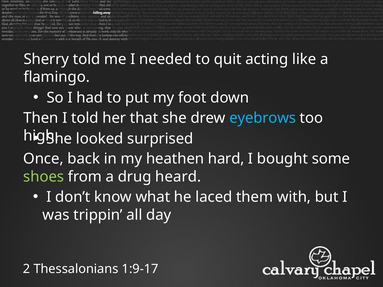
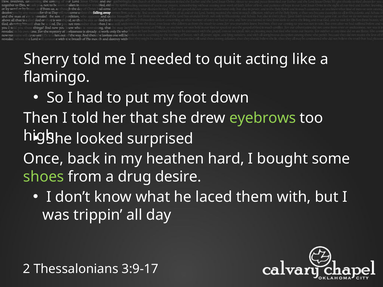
eyebrows colour: light blue -> light green (263, 118)
heard: heard -> desire (178, 177)
1:9-17: 1:9-17 -> 3:9-17 (140, 269)
